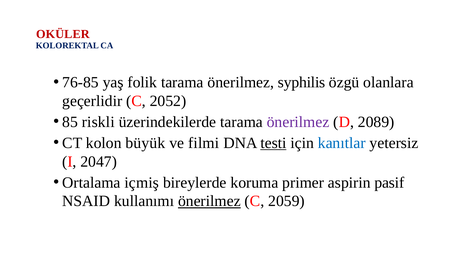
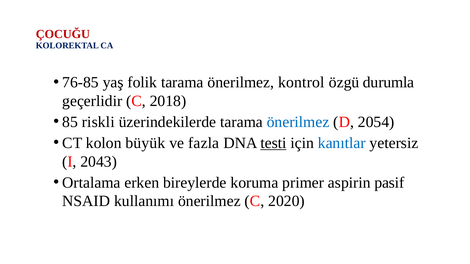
OKÜLER: OKÜLER -> ÇOCUĞU (63, 34)
syphilis: syphilis -> kontrol (301, 82)
olanlara: olanlara -> durumla (389, 82)
2052: 2052 -> 2018 (168, 101)
önerilmez colour: purple -> blue (298, 122)
2089: 2089 -> 2054 (376, 122)
filmi: filmi -> fazla (204, 143)
2047: 2047 -> 2043 (99, 162)
içmiş: içmiş -> erken (142, 183)
önerilmez underline: present -> none (209, 201)
2059: 2059 -> 2020 (287, 201)
